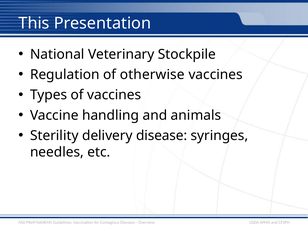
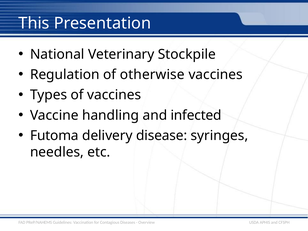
animals: animals -> infected (196, 115)
Sterility: Sterility -> Futoma (54, 136)
